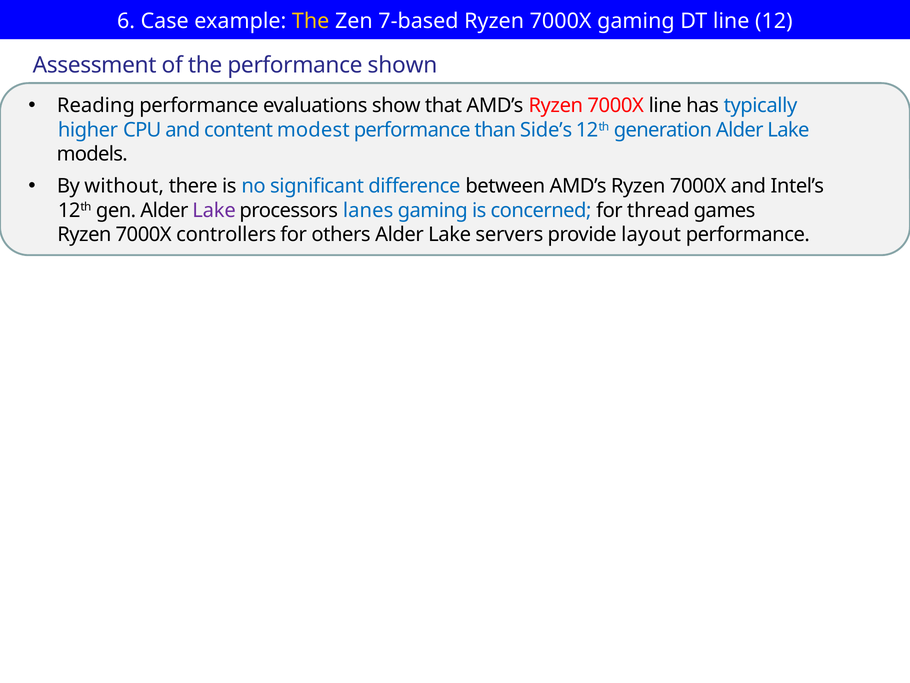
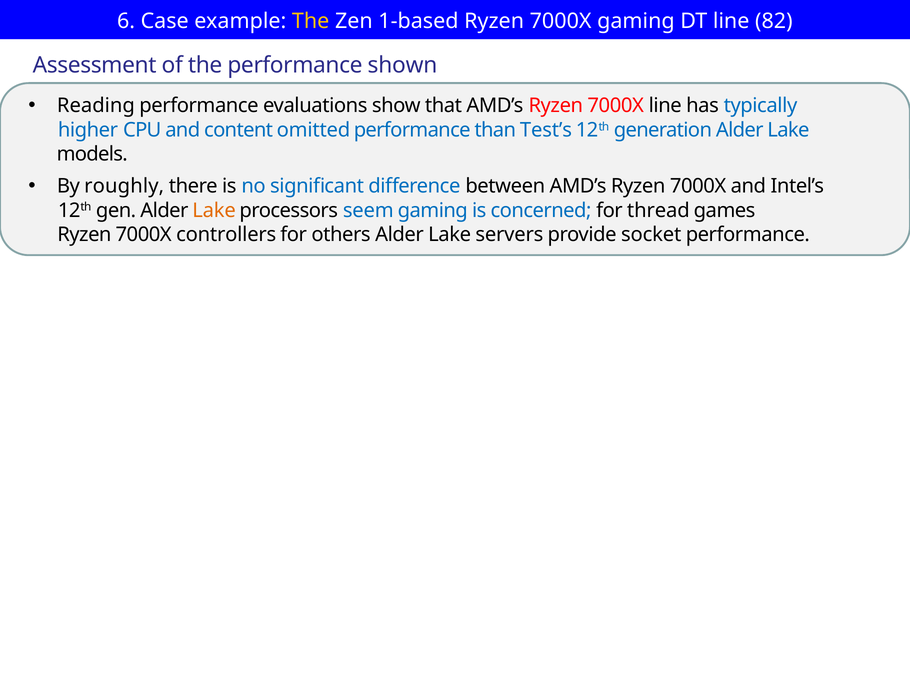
7-based: 7-based -> 1-based (418, 21)
12: 12 -> 82 (774, 21)
modest: modest -> omitted (313, 130)
Side’s: Side’s -> Test’s (546, 130)
without: without -> roughly (124, 186)
Lake colour: purple -> orange (214, 210)
lanes: lanes -> seem (368, 210)
layout: layout -> socket (651, 234)
